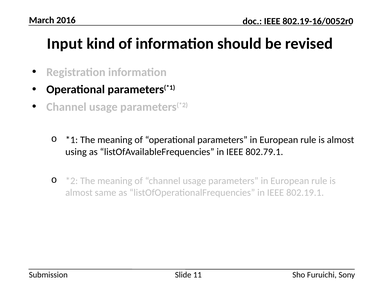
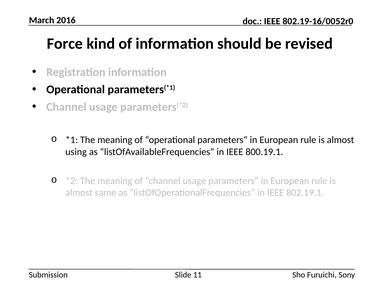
Input: Input -> Force (65, 44)
802.79.1: 802.79.1 -> 800.19.1 (264, 152)
